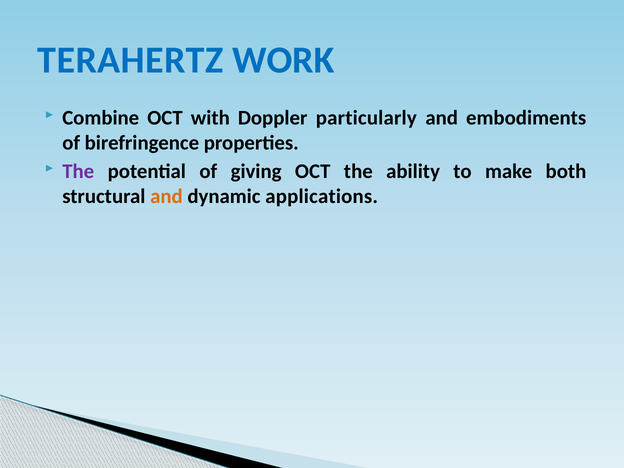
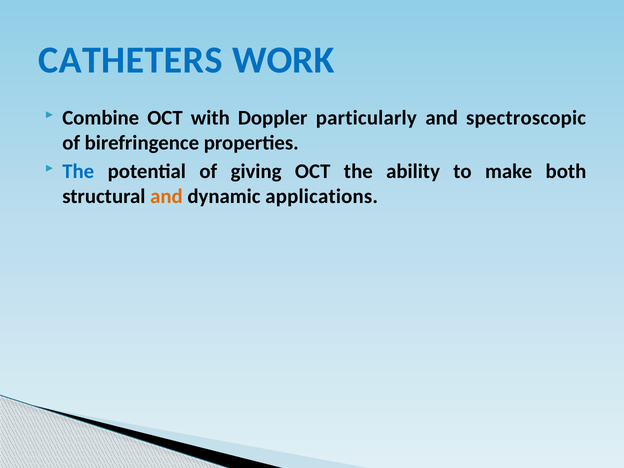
TERAHERTZ: TERAHERTZ -> CATHETERS (130, 60)
embodiments: embodiments -> spectroscopic (526, 118)
The colour: purple -> blue (78, 171)
